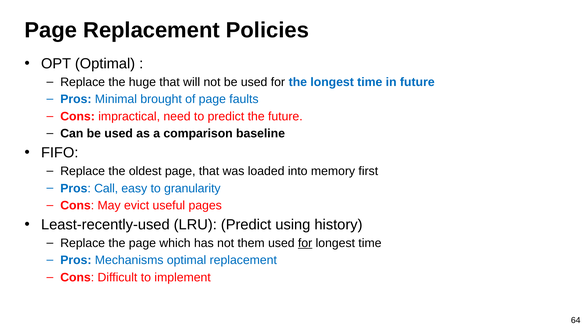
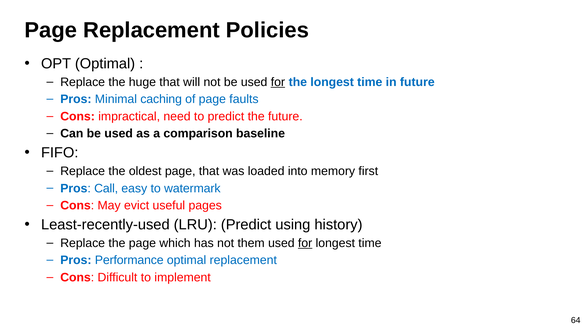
for underline: none -> present (278, 82)
brought: brought -> caching (161, 99)
granularity: granularity -> watermark (192, 188)
Mechanisms: Mechanisms -> Performance (129, 260)
